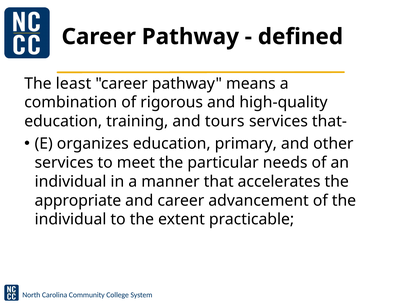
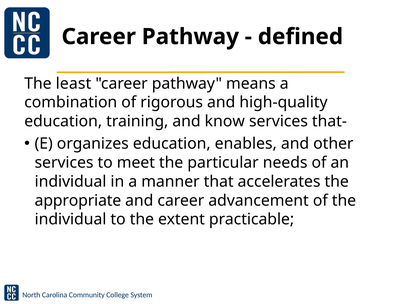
tours: tours -> know (225, 121)
primary: primary -> enables (246, 144)
